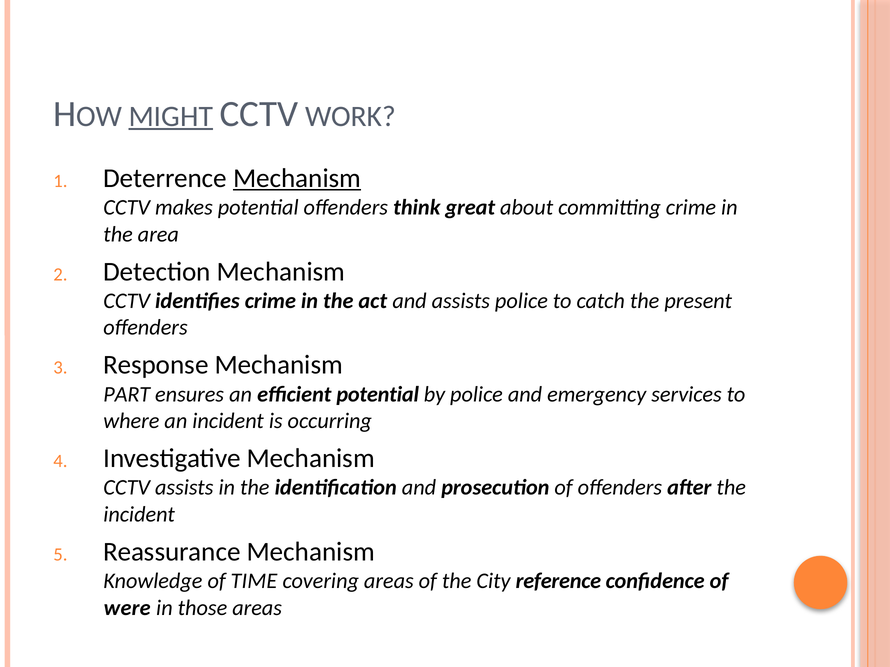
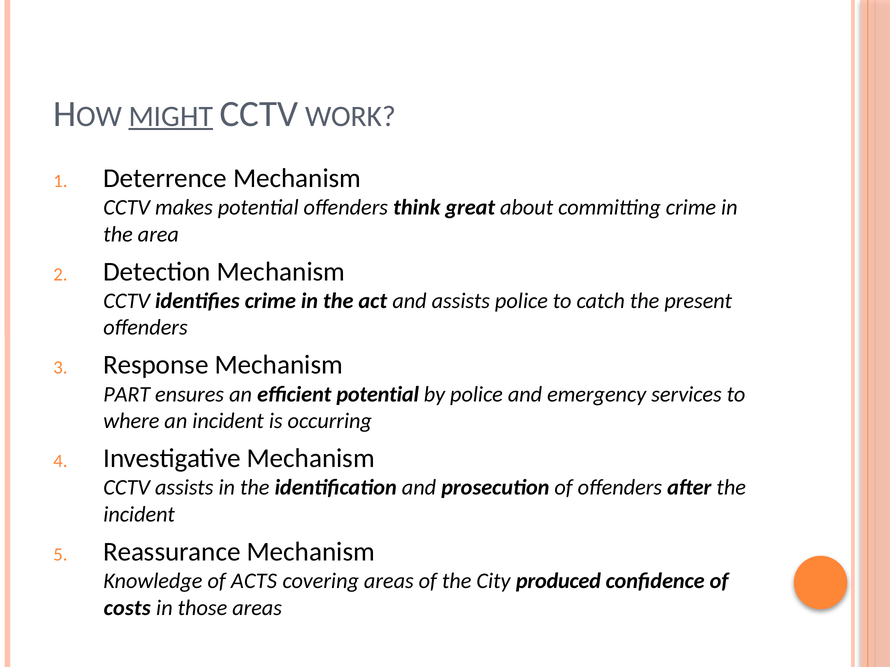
Mechanism underline: present -> none (297, 178)
TIME: TIME -> ACTS (254, 581)
reference: reference -> produced (558, 581)
were: were -> costs (127, 608)
